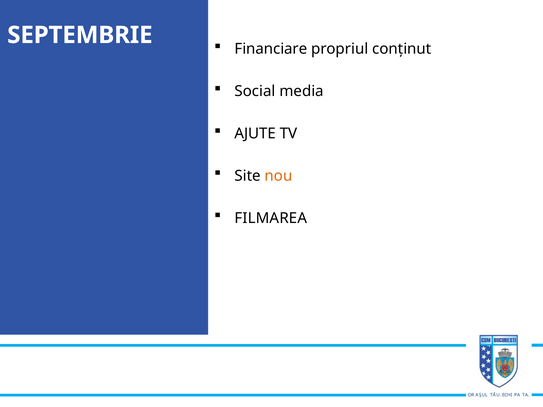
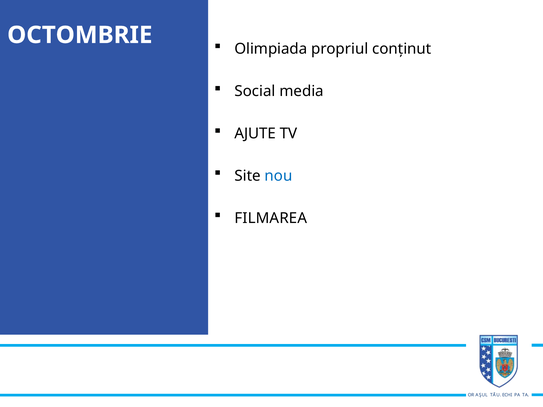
SEPTEMBRIE: SEPTEMBRIE -> OCTOMBRIE (80, 35)
Financiare: Financiare -> Olimpiada (271, 49)
nou colour: orange -> blue (278, 176)
